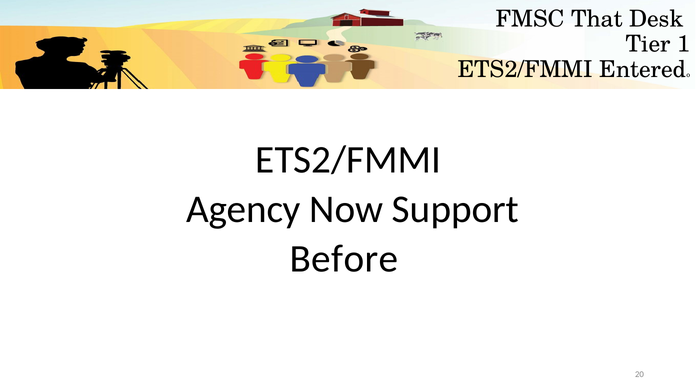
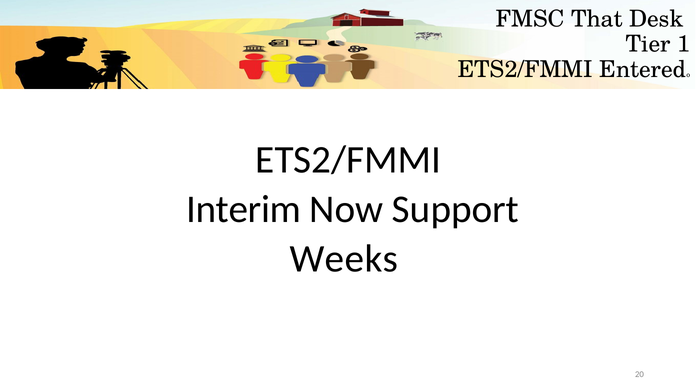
Agency: Agency -> Interim (244, 209)
Before: Before -> Weeks (344, 259)
